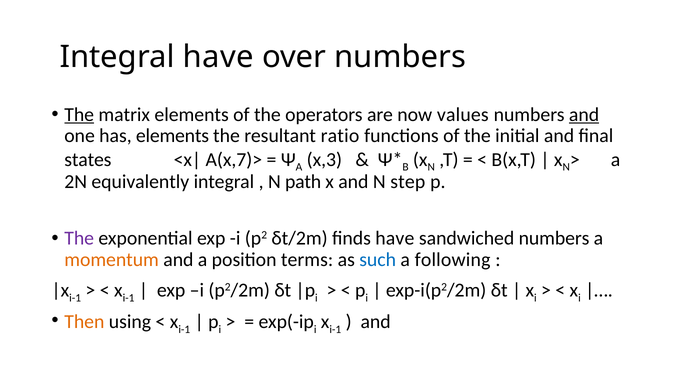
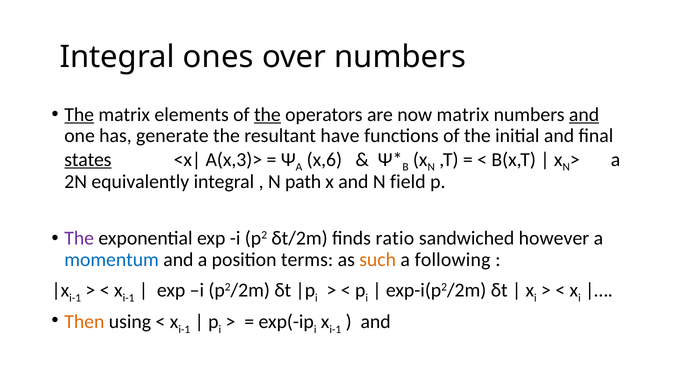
Integral have: have -> ones (218, 57)
the underline: none -> present (267, 114)
now values: values -> matrix (463, 114)
has elements: elements -> generate (172, 136)
ratio: ratio -> have (340, 136)
states underline: none -> present (88, 159)
A(x,7)>: A(x,7)> -> A(x,3)> (234, 159)
x,3: x,3 -> x,6 (324, 159)
step: step -> field (408, 181)
finds have: have -> ratio (395, 238)
sandwiched numbers: numbers -> however (554, 238)
momentum colour: orange -> blue (112, 259)
such colour: blue -> orange (378, 259)
